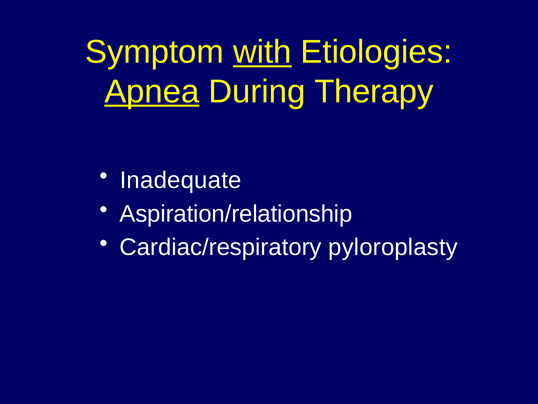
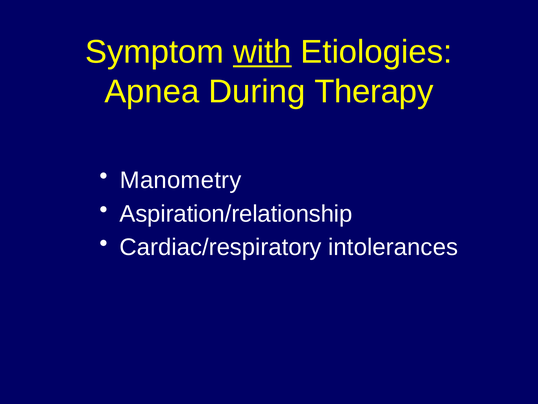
Apnea underline: present -> none (152, 91)
Inadequate: Inadequate -> Manometry (181, 180)
pyloroplasty: pyloroplasty -> intolerances (393, 247)
